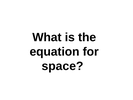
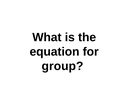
space: space -> group (62, 66)
